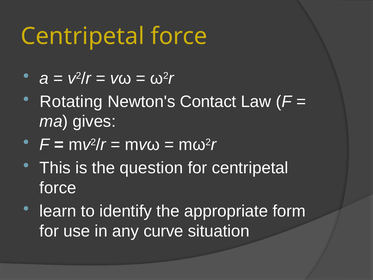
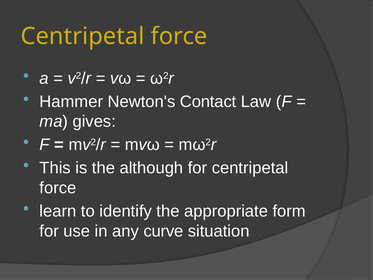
Rotating: Rotating -> Hammer (71, 101)
question: question -> although (151, 168)
